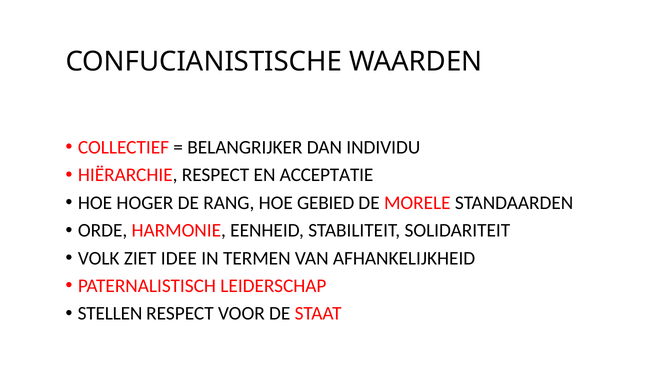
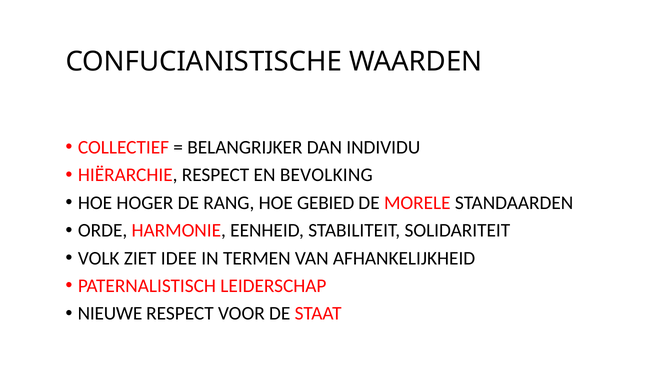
ACCEPTATIE: ACCEPTATIE -> BEVOLKING (326, 175)
STELLEN: STELLEN -> NIEUWE (110, 314)
